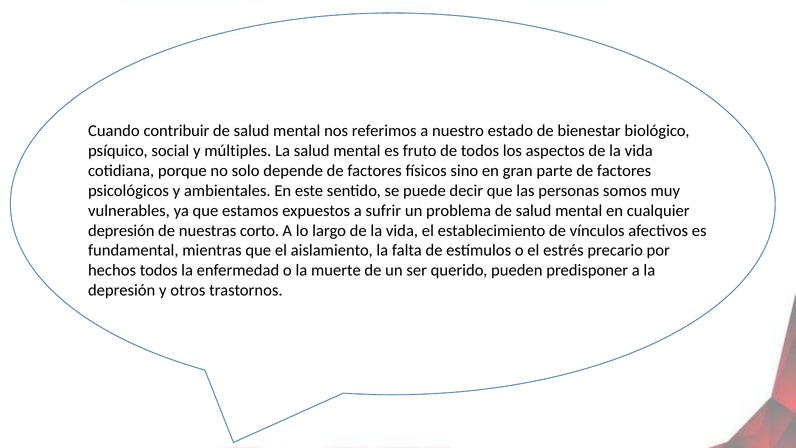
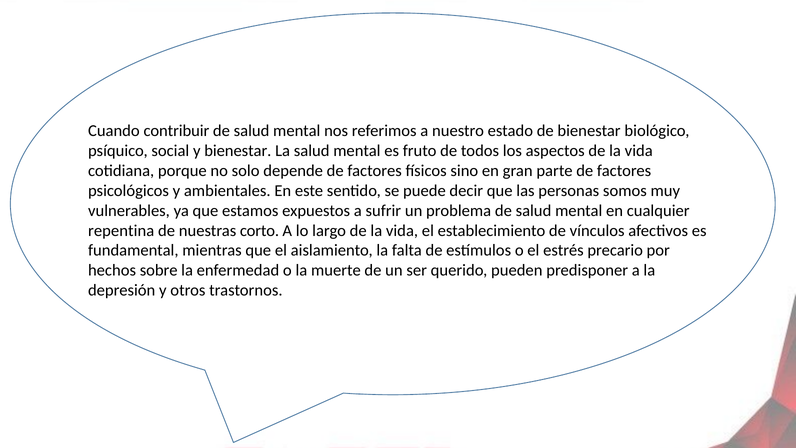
y múltiples: múltiples -> bienestar (238, 151)
depresión: depresión -> repentina (121, 230)
hechos todos: todos -> sobre (159, 270)
